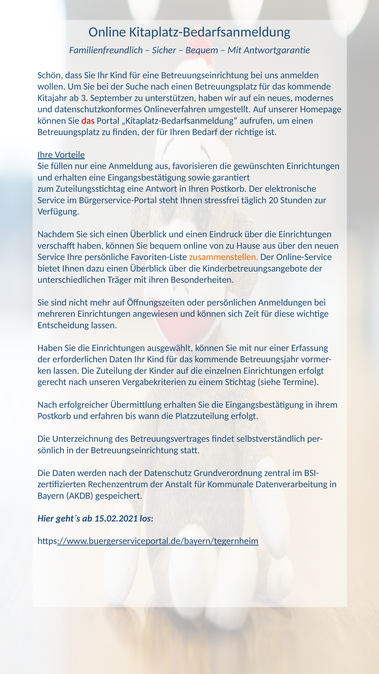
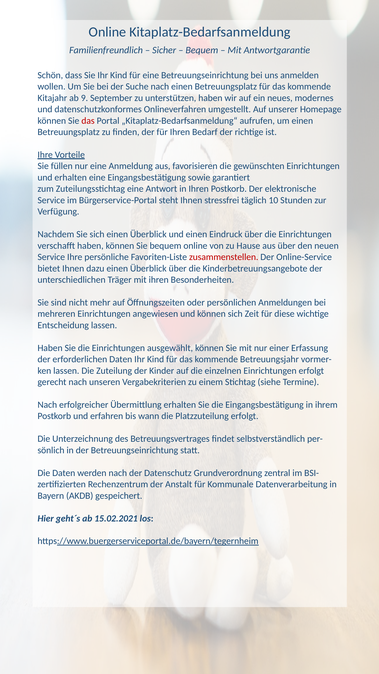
3: 3 -> 9 (84, 98)
20: 20 -> 10 (273, 200)
zusammenstellen colour: orange -> red (224, 257)
